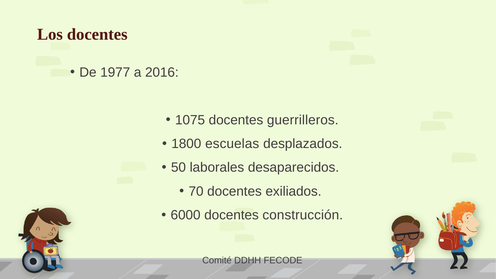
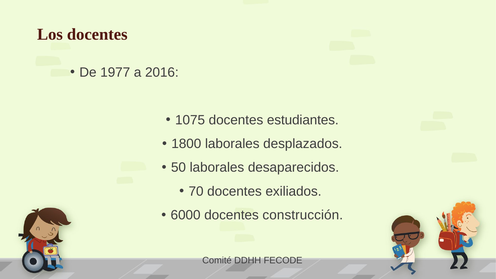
guerrilleros: guerrilleros -> estudiantes (303, 120)
1800 escuelas: escuelas -> laborales (232, 144)
